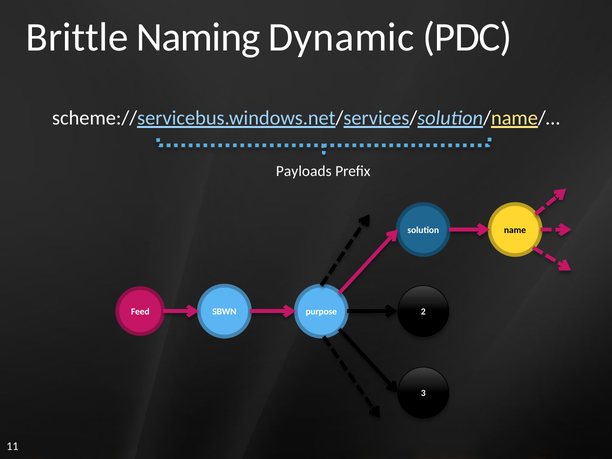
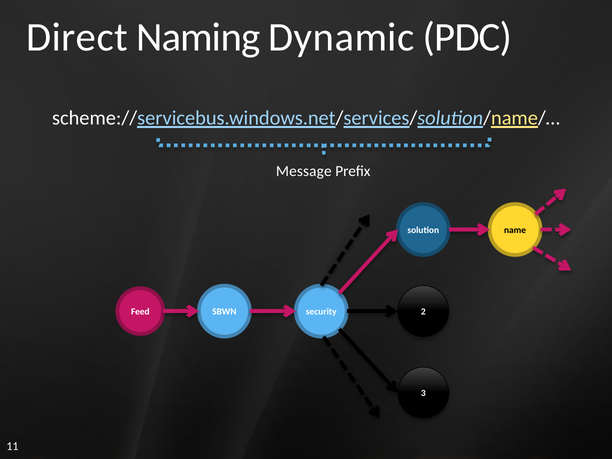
Brittle: Brittle -> Direct (77, 37)
Payloads: Payloads -> Message (304, 171)
purpose: purpose -> security (321, 312)
